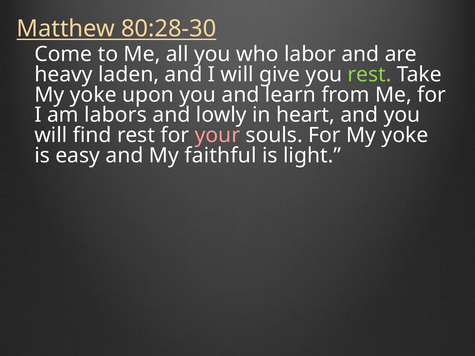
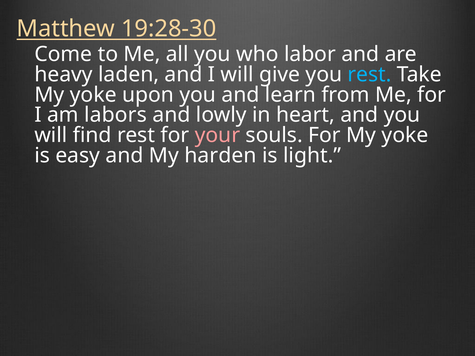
80:28-30: 80:28-30 -> 19:28-30 (169, 29)
rest colour: light green -> light blue (370, 75)
faithful: faithful -> harden (220, 156)
